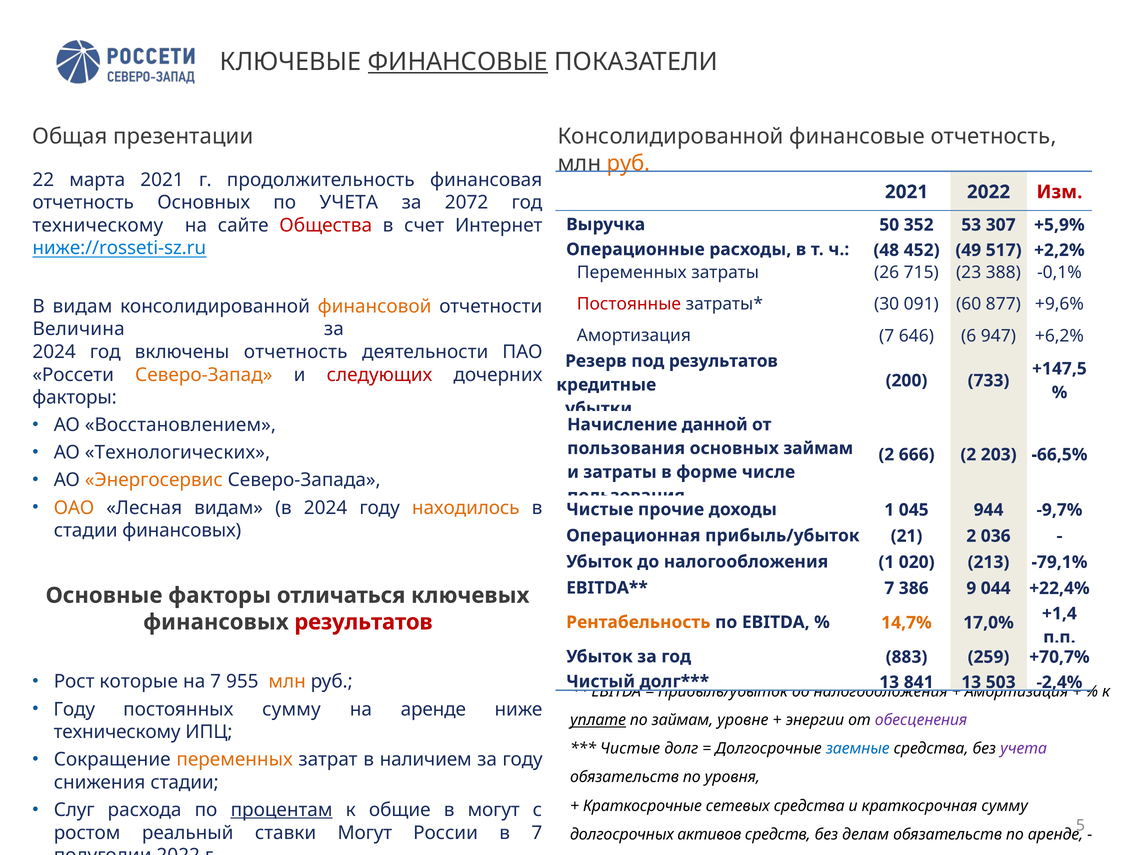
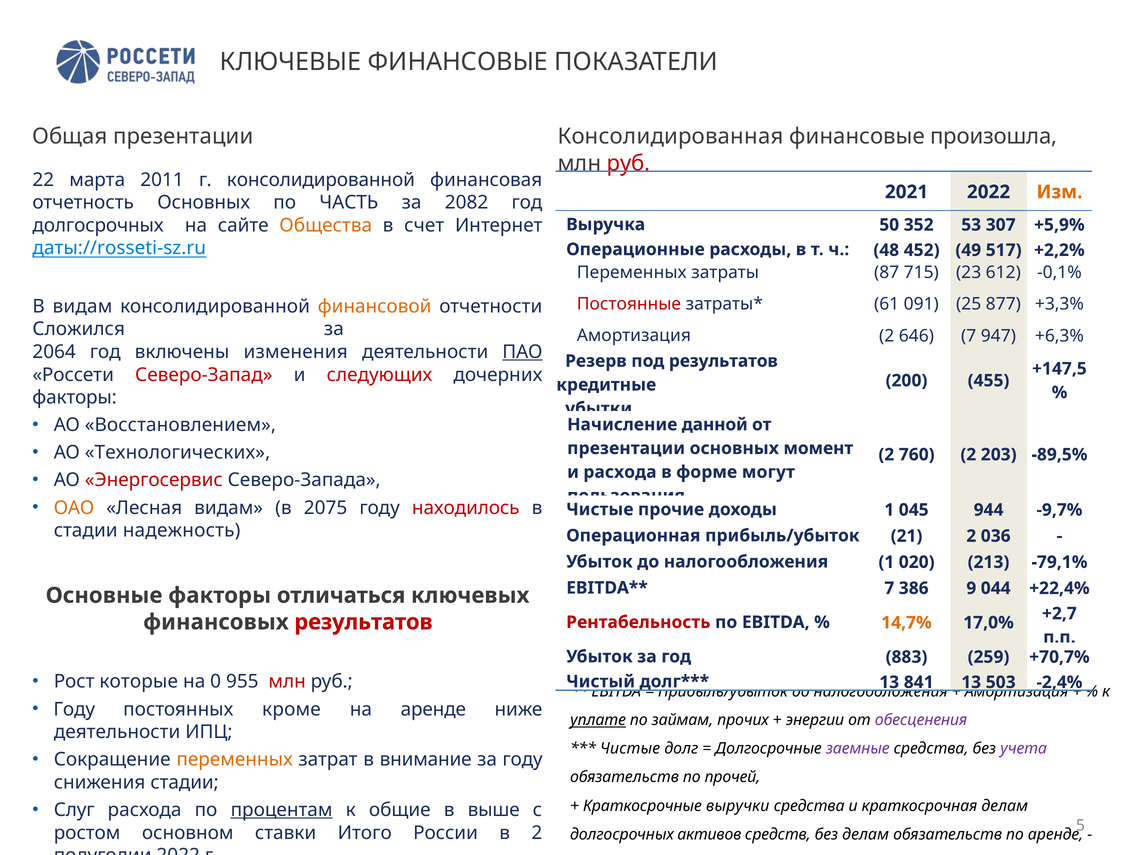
ФИНАНСОВЫЕ underline: present -> none (458, 62)
Консолидированной: Консолидированной -> Консолидированная (670, 137)
финансовые отчетность: отчетность -> произошла (994, 137)
руб colour: orange -> red (629, 163)
марта 2021: 2021 -> 2011 (162, 180)
г продолжительность: продолжительность -> консолидированной (321, 180)
Изм colour: red -> orange (1059, 192)
по УЧЕТА: УЧЕТА -> ЧАСТЬ (349, 203)
2072: 2072 -> 2082 (467, 203)
техническому: техническому -> долгосрочных (98, 225)
Общества colour: red -> orange (326, 225)
ниже://rosseti-sz.ru: ниже://rosseti-sz.ru -> даты://rosseti-sz.ru (119, 248)
26: 26 -> 87 (887, 273)
388: 388 -> 612 (1003, 273)
30: 30 -> 61 (887, 304)
60: 60 -> 25 (969, 304)
+9,6%: +9,6% -> +3,3% (1059, 304)
Величина: Величина -> Сложился (79, 329)
Амортизация 7: 7 -> 2 (887, 336)
646 6: 6 -> 7 (969, 336)
+6,2%: +6,2% -> +6,3% (1059, 336)
2024: 2024 -> 2064 (54, 352)
включены отчетность: отчетность -> изменения (296, 352)
ПАО underline: none -> present (522, 352)
Северо-Запад colour: orange -> red (204, 375)
733: 733 -> 455 (989, 381)
пользования: пользования -> презентации (626, 448)
основных займам: займам -> момент (818, 448)
666: 666 -> 760 (917, 455)
-66,5%: -66,5% -> -89,5% (1059, 455)
и затраты: затраты -> расхода (620, 472)
числе: числе -> могут (768, 472)
Энергосервис colour: orange -> red (154, 480)
в 2024: 2024 -> 2075 (326, 508)
находилось colour: orange -> red (466, 508)
стадии финансовых: финансовых -> надежность (182, 531)
+1,4: +1,4 -> +2,7 (1059, 614)
Рентабельность colour: orange -> red (638, 622)
на 7: 7 -> 0 (216, 682)
млн colour: orange -> red (287, 682)
постоянных сумму: сумму -> кроме (291, 709)
уровне: уровне -> прочих (743, 720)
техническому: техническому -> деятельности (117, 732)
заемные colour: blue -> purple (858, 749)
наличием: наличием -> внимание (426, 760)
по уровня: уровня -> прочей (732, 777)
в могут: могут -> выше (494, 810)
сетевых: сетевых -> выручки (738, 806)
краткосрочная сумму: сумму -> делам (1005, 806)
реальный: реальный -> основном (188, 833)
ставки Могут: Могут -> Итого (365, 833)
в 7: 7 -> 2 (537, 833)
